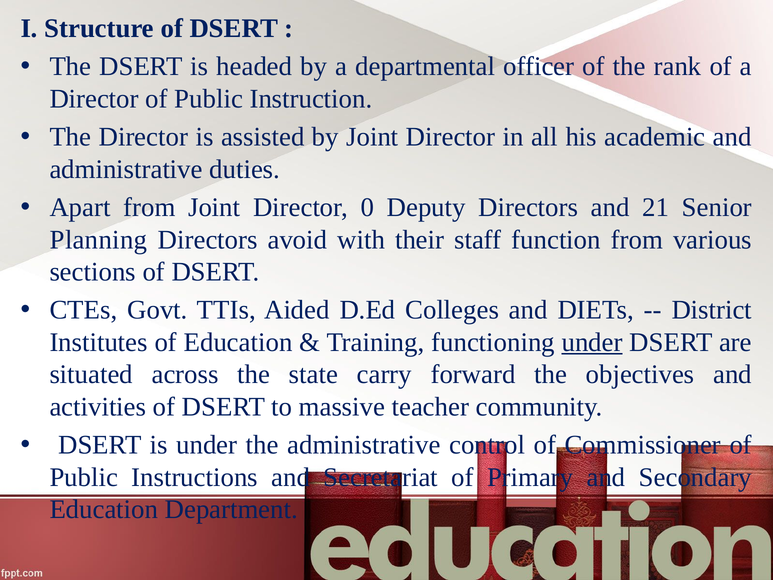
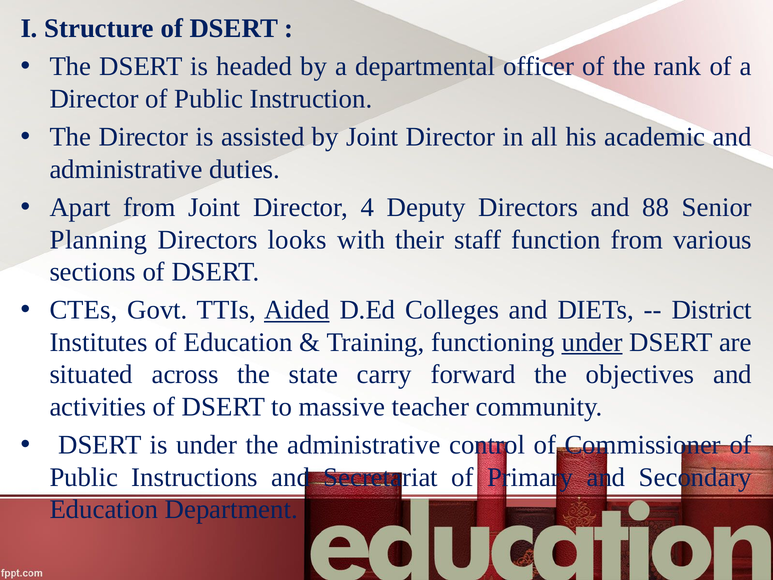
0: 0 -> 4 (367, 207)
21: 21 -> 88 (656, 207)
avoid: avoid -> looks (297, 240)
Aided underline: none -> present (297, 310)
